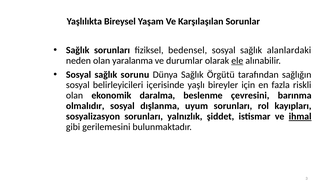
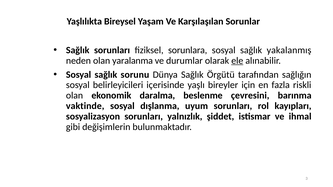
bedensel: bedensel -> sorunlara (188, 50)
alanlardaki: alanlardaki -> yakalanmış (289, 50)
olmalıdır: olmalıdır -> vaktinde (85, 106)
ihmal underline: present -> none (300, 117)
gerilemesini: gerilemesini -> değişimlerin (106, 127)
